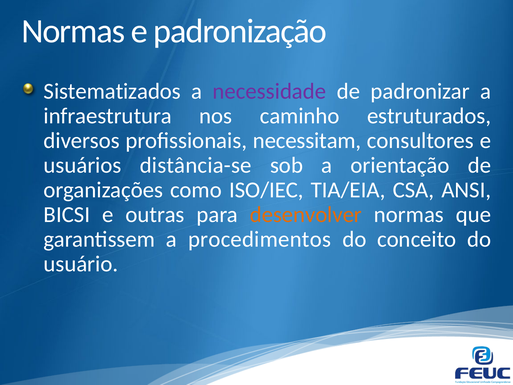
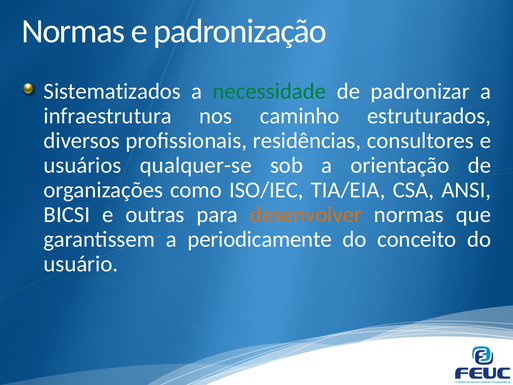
necessidade colour: purple -> green (269, 91)
necessitam: necessitam -> residências (307, 141)
distância-se: distância-se -> qualquer-se (196, 165)
procedimentos: procedimentos -> periodicamente (260, 239)
